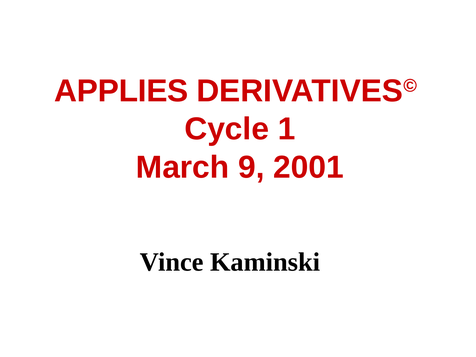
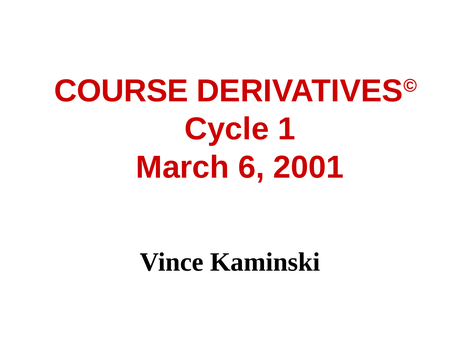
APPLIES: APPLIES -> COURSE (121, 91)
9: 9 -> 6 (251, 167)
